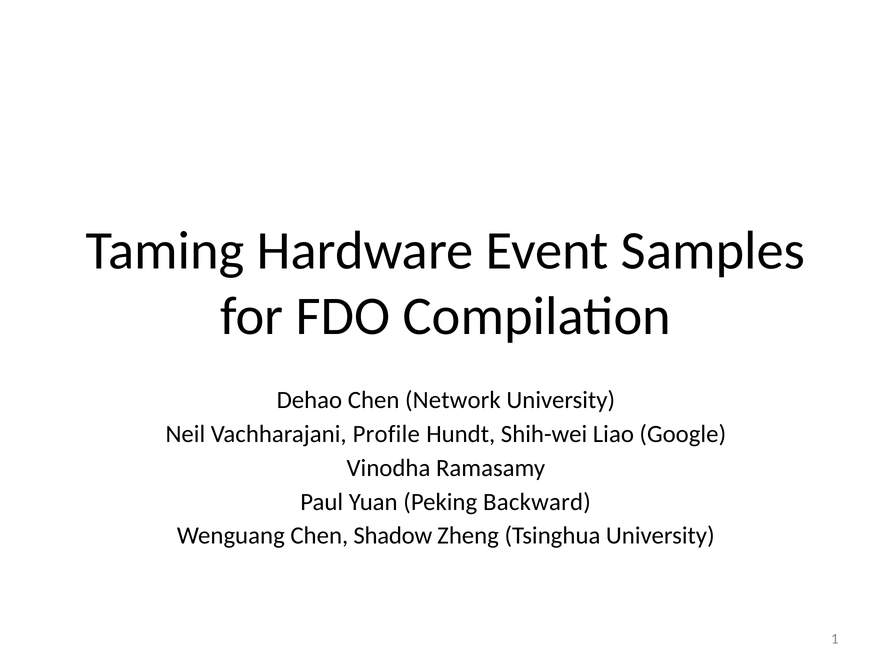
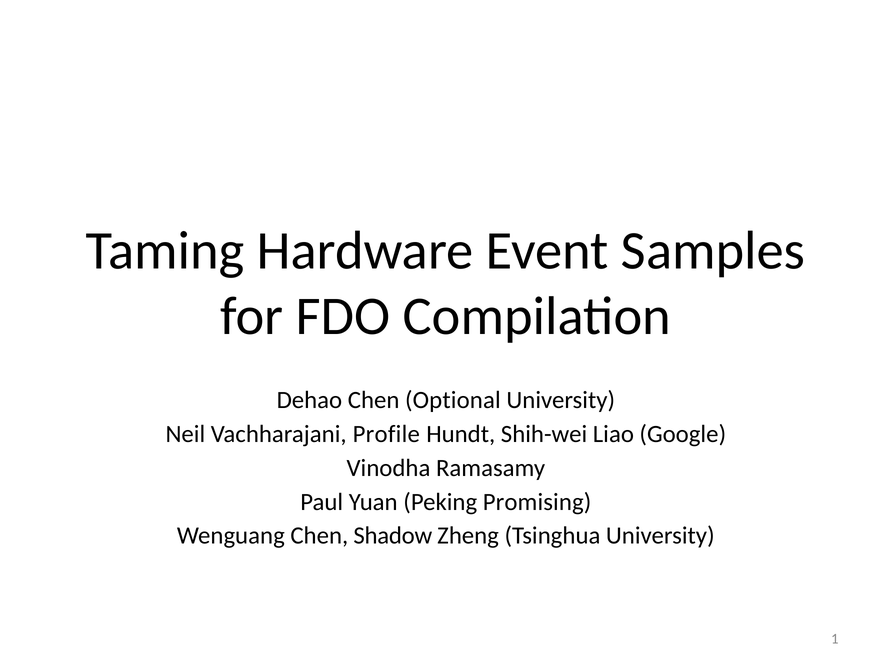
Network: Network -> Optional (453, 400)
Backward: Backward -> Promising (537, 502)
